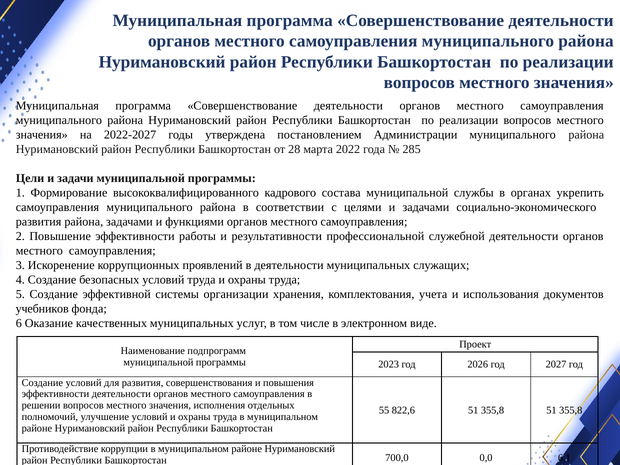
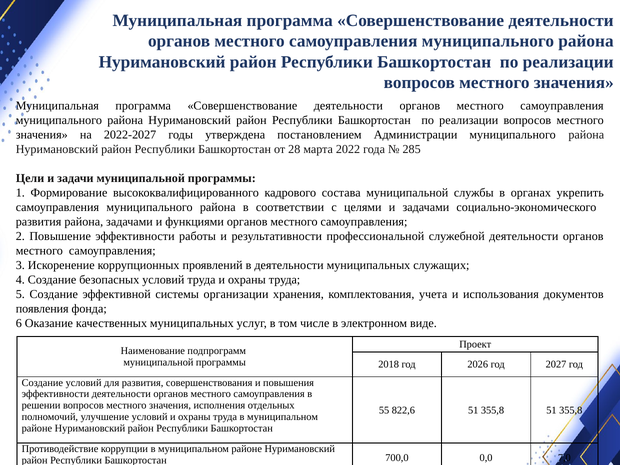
учебников: учебников -> появления (42, 309)
2023: 2023 -> 2018 (389, 364)
6,1: 6,1 -> 7,0 (564, 458)
